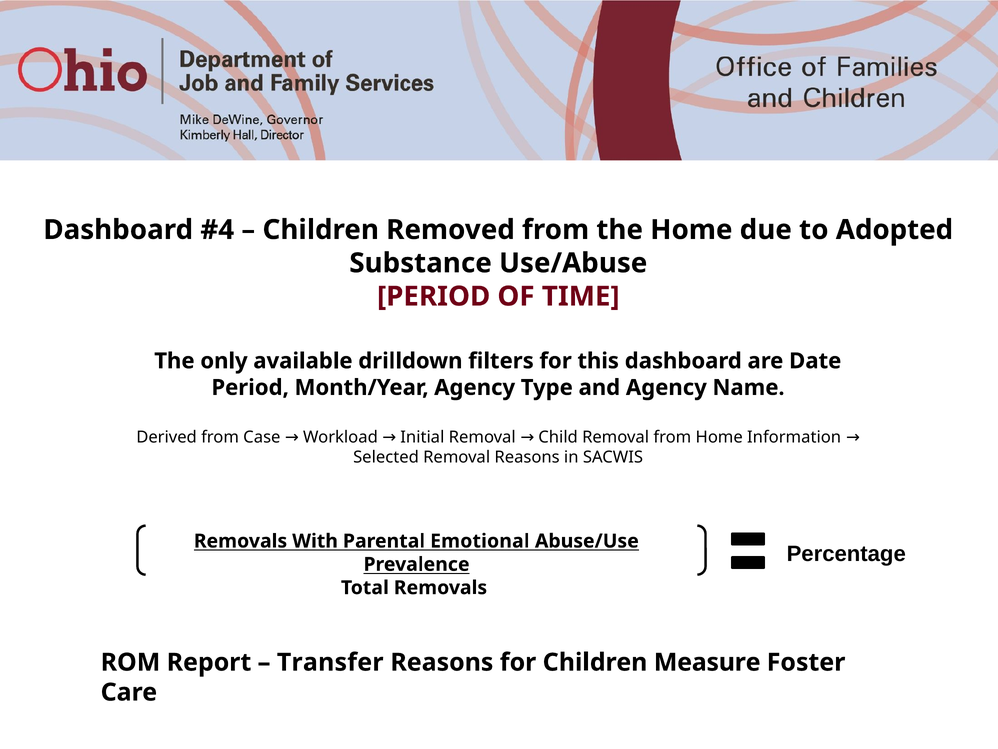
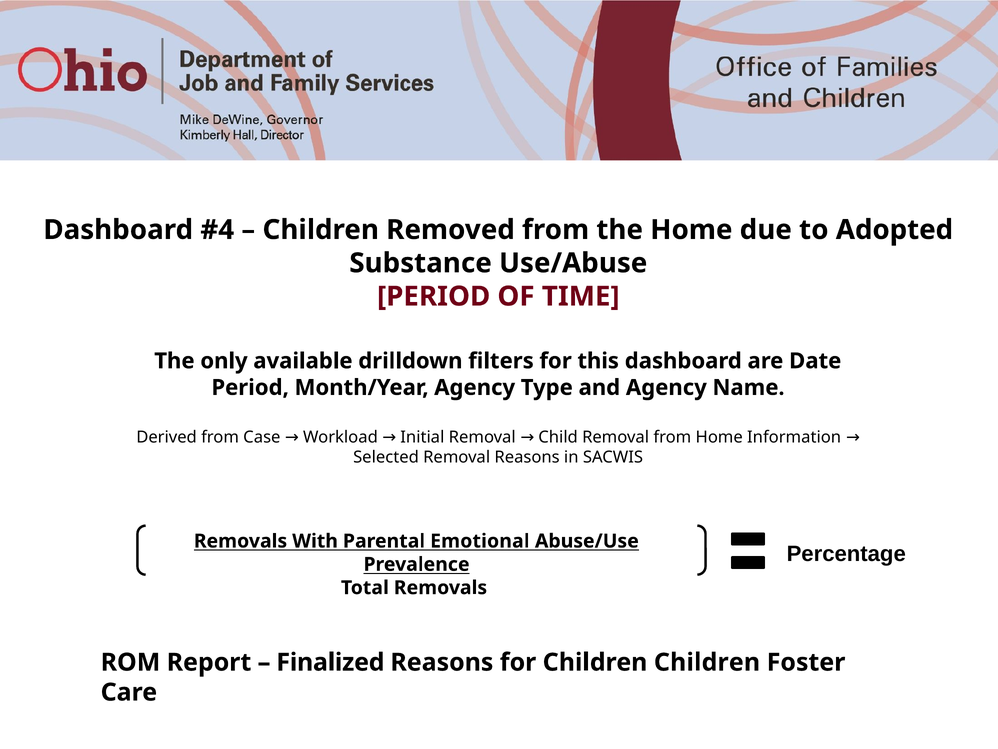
Transfer: Transfer -> Finalized (330, 662)
Children Measure: Measure -> Children (707, 662)
